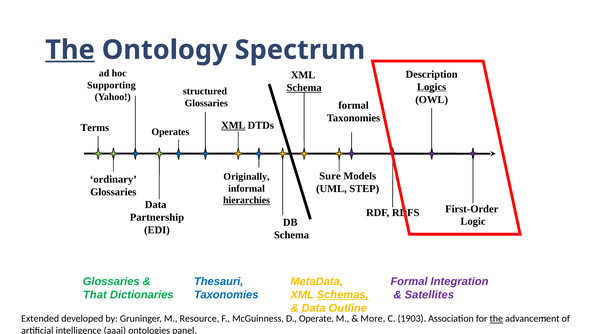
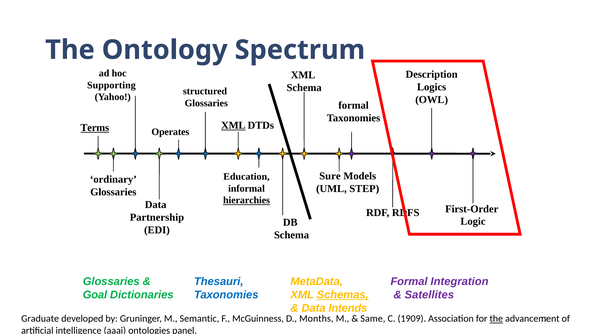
The underline: present -> none (70, 50)
Logics underline: present -> none (432, 87)
Schema underline: present -> none (304, 88)
Terms underline: none -> present (95, 128)
Originally: Originally -> Education (246, 176)
That: That -> Goal (95, 295)
Outline: Outline -> Intends (348, 308)
Extended: Extended -> Graduate (40, 318)
Resource: Resource -> Semantic (199, 318)
Operate: Operate -> Months (316, 318)
More: More -> Same (373, 318)
1903: 1903 -> 1909 (412, 318)
